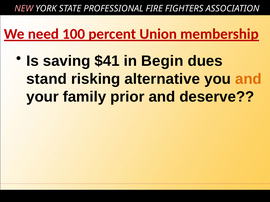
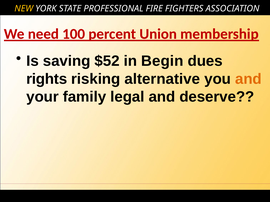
NEW colour: pink -> yellow (24, 9)
$41: $41 -> $52 (107, 61)
stand: stand -> rights (47, 79)
prior: prior -> legal (127, 97)
